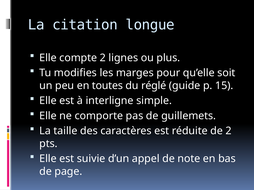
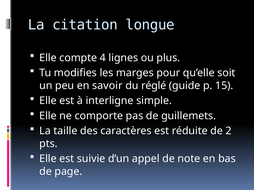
compte 2: 2 -> 4 (103, 58)
toutes: toutes -> savoir (107, 86)
